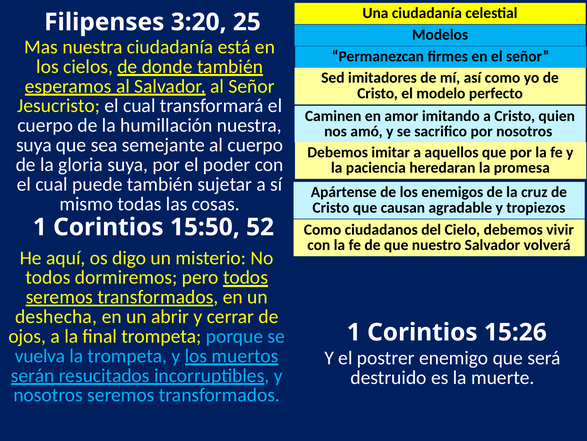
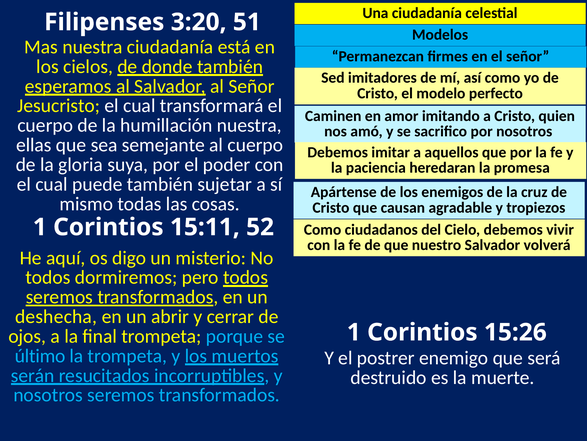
25: 25 -> 51 (247, 22)
suya: suya -> ellas (34, 145)
15:50: 15:50 -> 15:11 (205, 227)
vuelva: vuelva -> último (40, 355)
